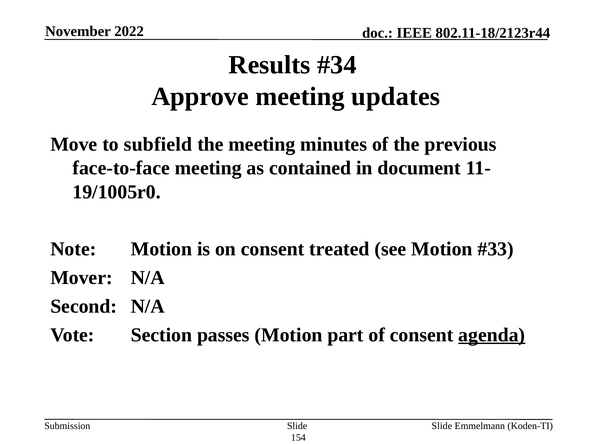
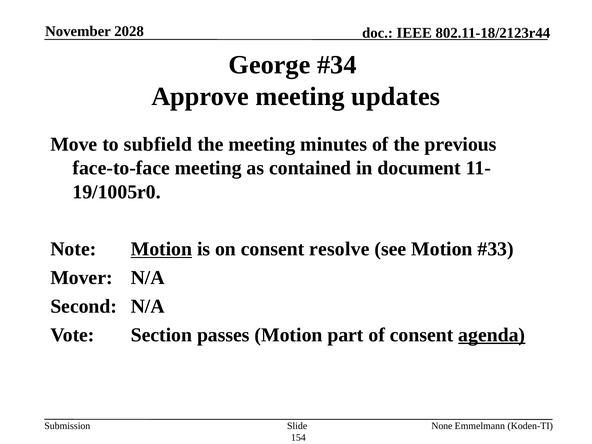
2022: 2022 -> 2028 (129, 31)
Results: Results -> George (270, 65)
Motion underline: none -> present (161, 249)
treated: treated -> resolve (339, 249)
Slide: Slide -> None (442, 426)
